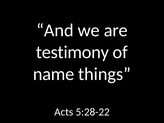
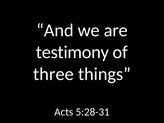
name: name -> three (53, 74)
5:28-22: 5:28-22 -> 5:28-31 (93, 112)
